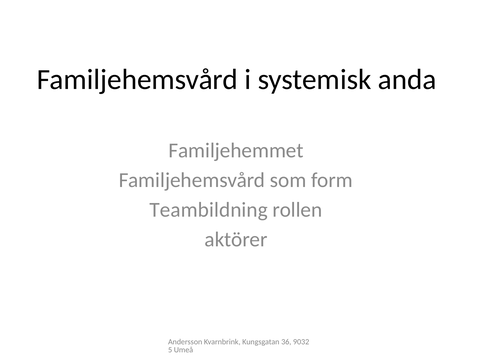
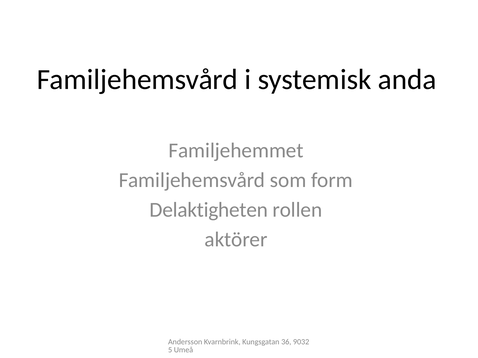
Teambildning: Teambildning -> Delaktigheten (209, 210)
